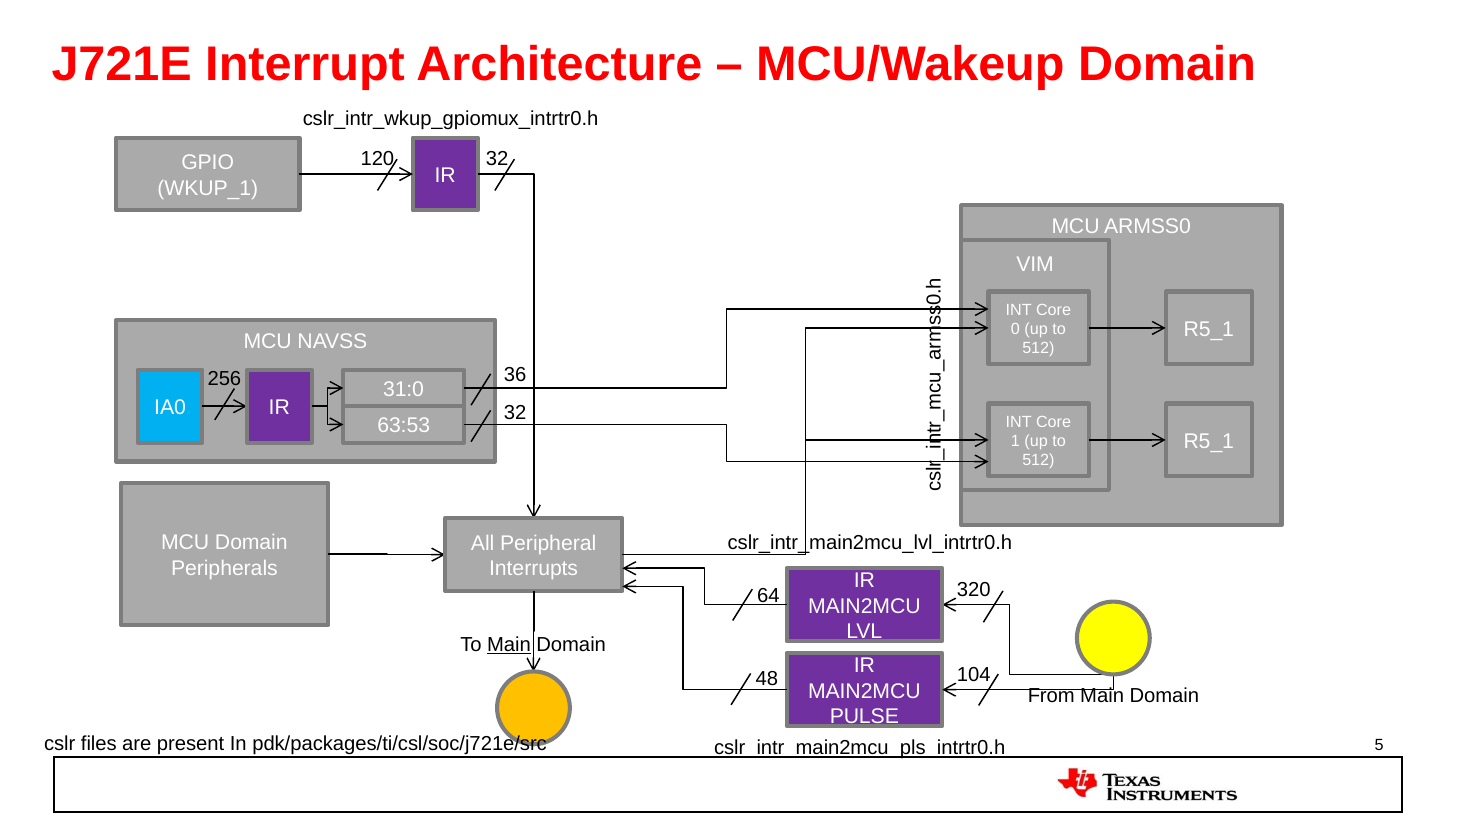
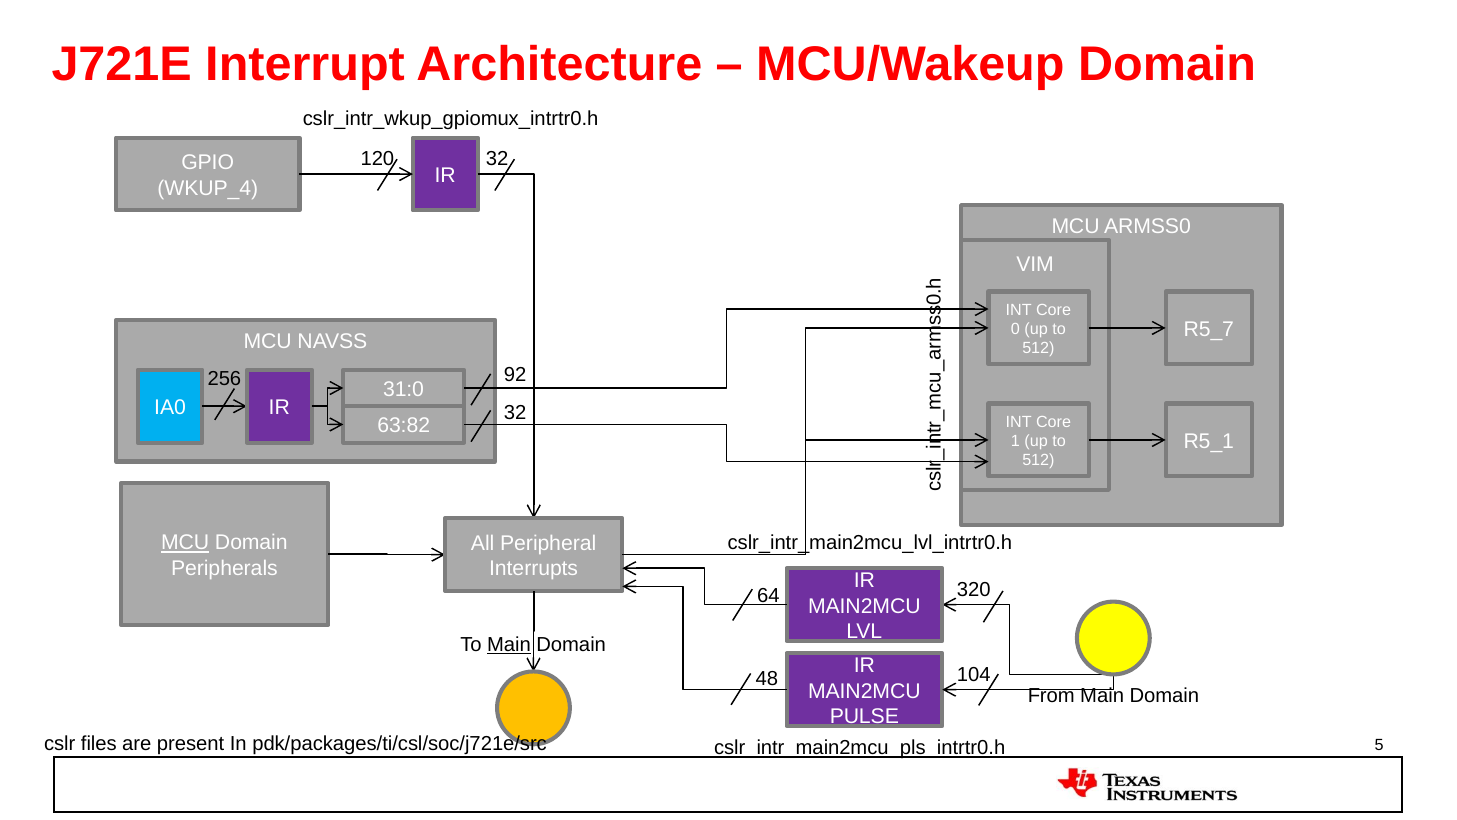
WKUP_1: WKUP_1 -> WKUP_4 (208, 188)
R5_1: R5_1 -> R5_7 (1209, 329)
36: 36 -> 92 (515, 375)
63:53: 63:53 -> 63:82 (404, 426)
MCU underline: none -> present (185, 543)
